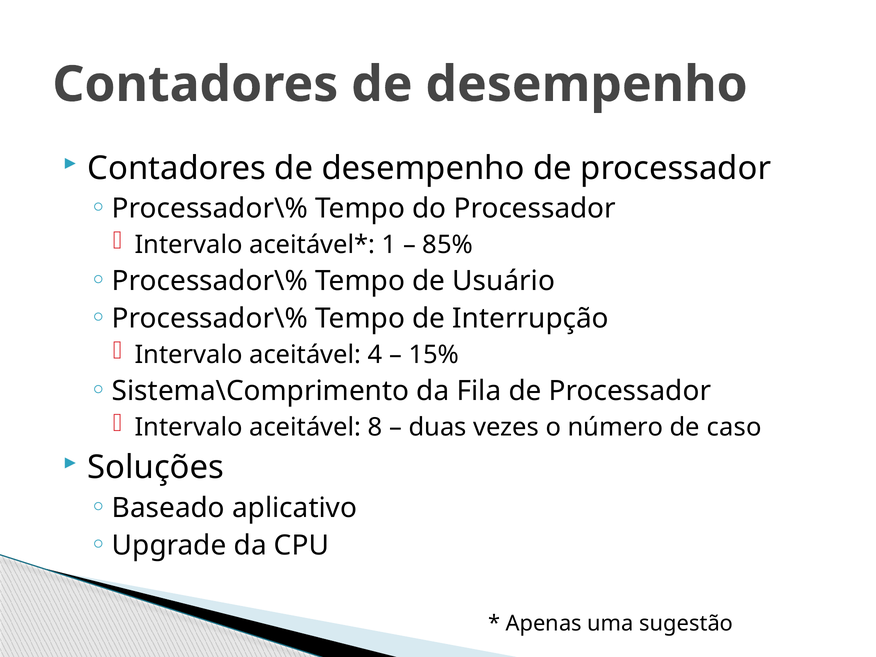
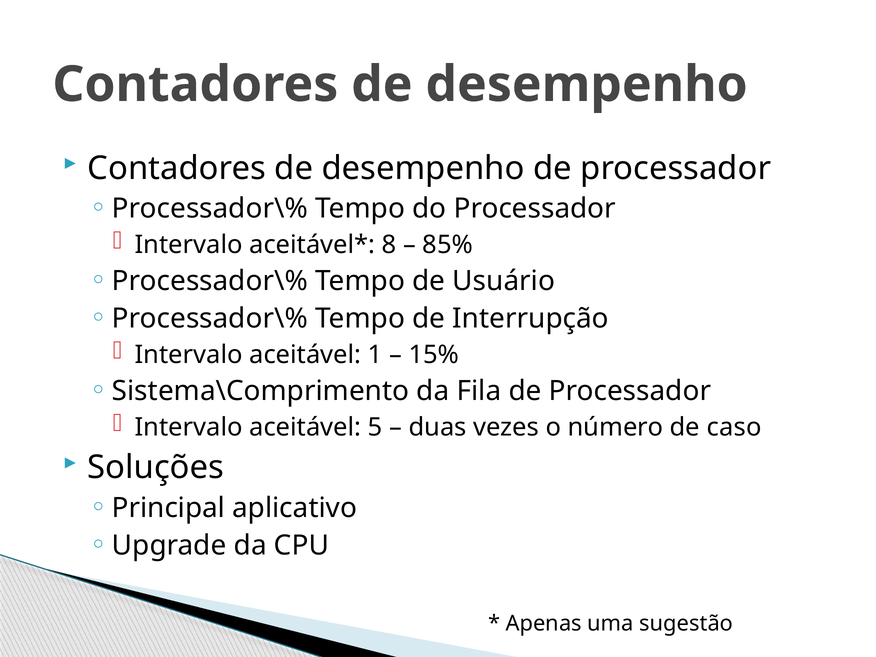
1: 1 -> 8 (389, 245)
4: 4 -> 1 (375, 355)
8: 8 -> 5 (375, 427)
Baseado: Baseado -> Principal (168, 508)
